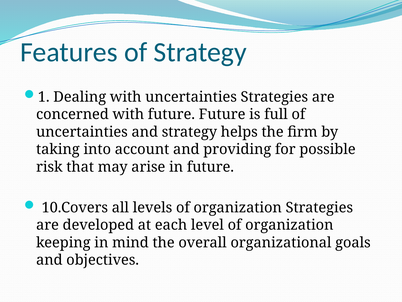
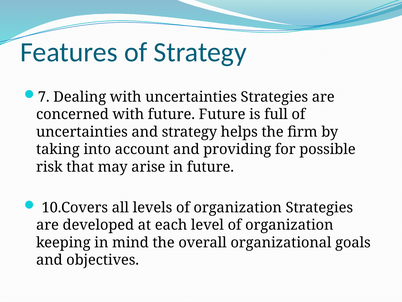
1: 1 -> 7 (44, 97)
